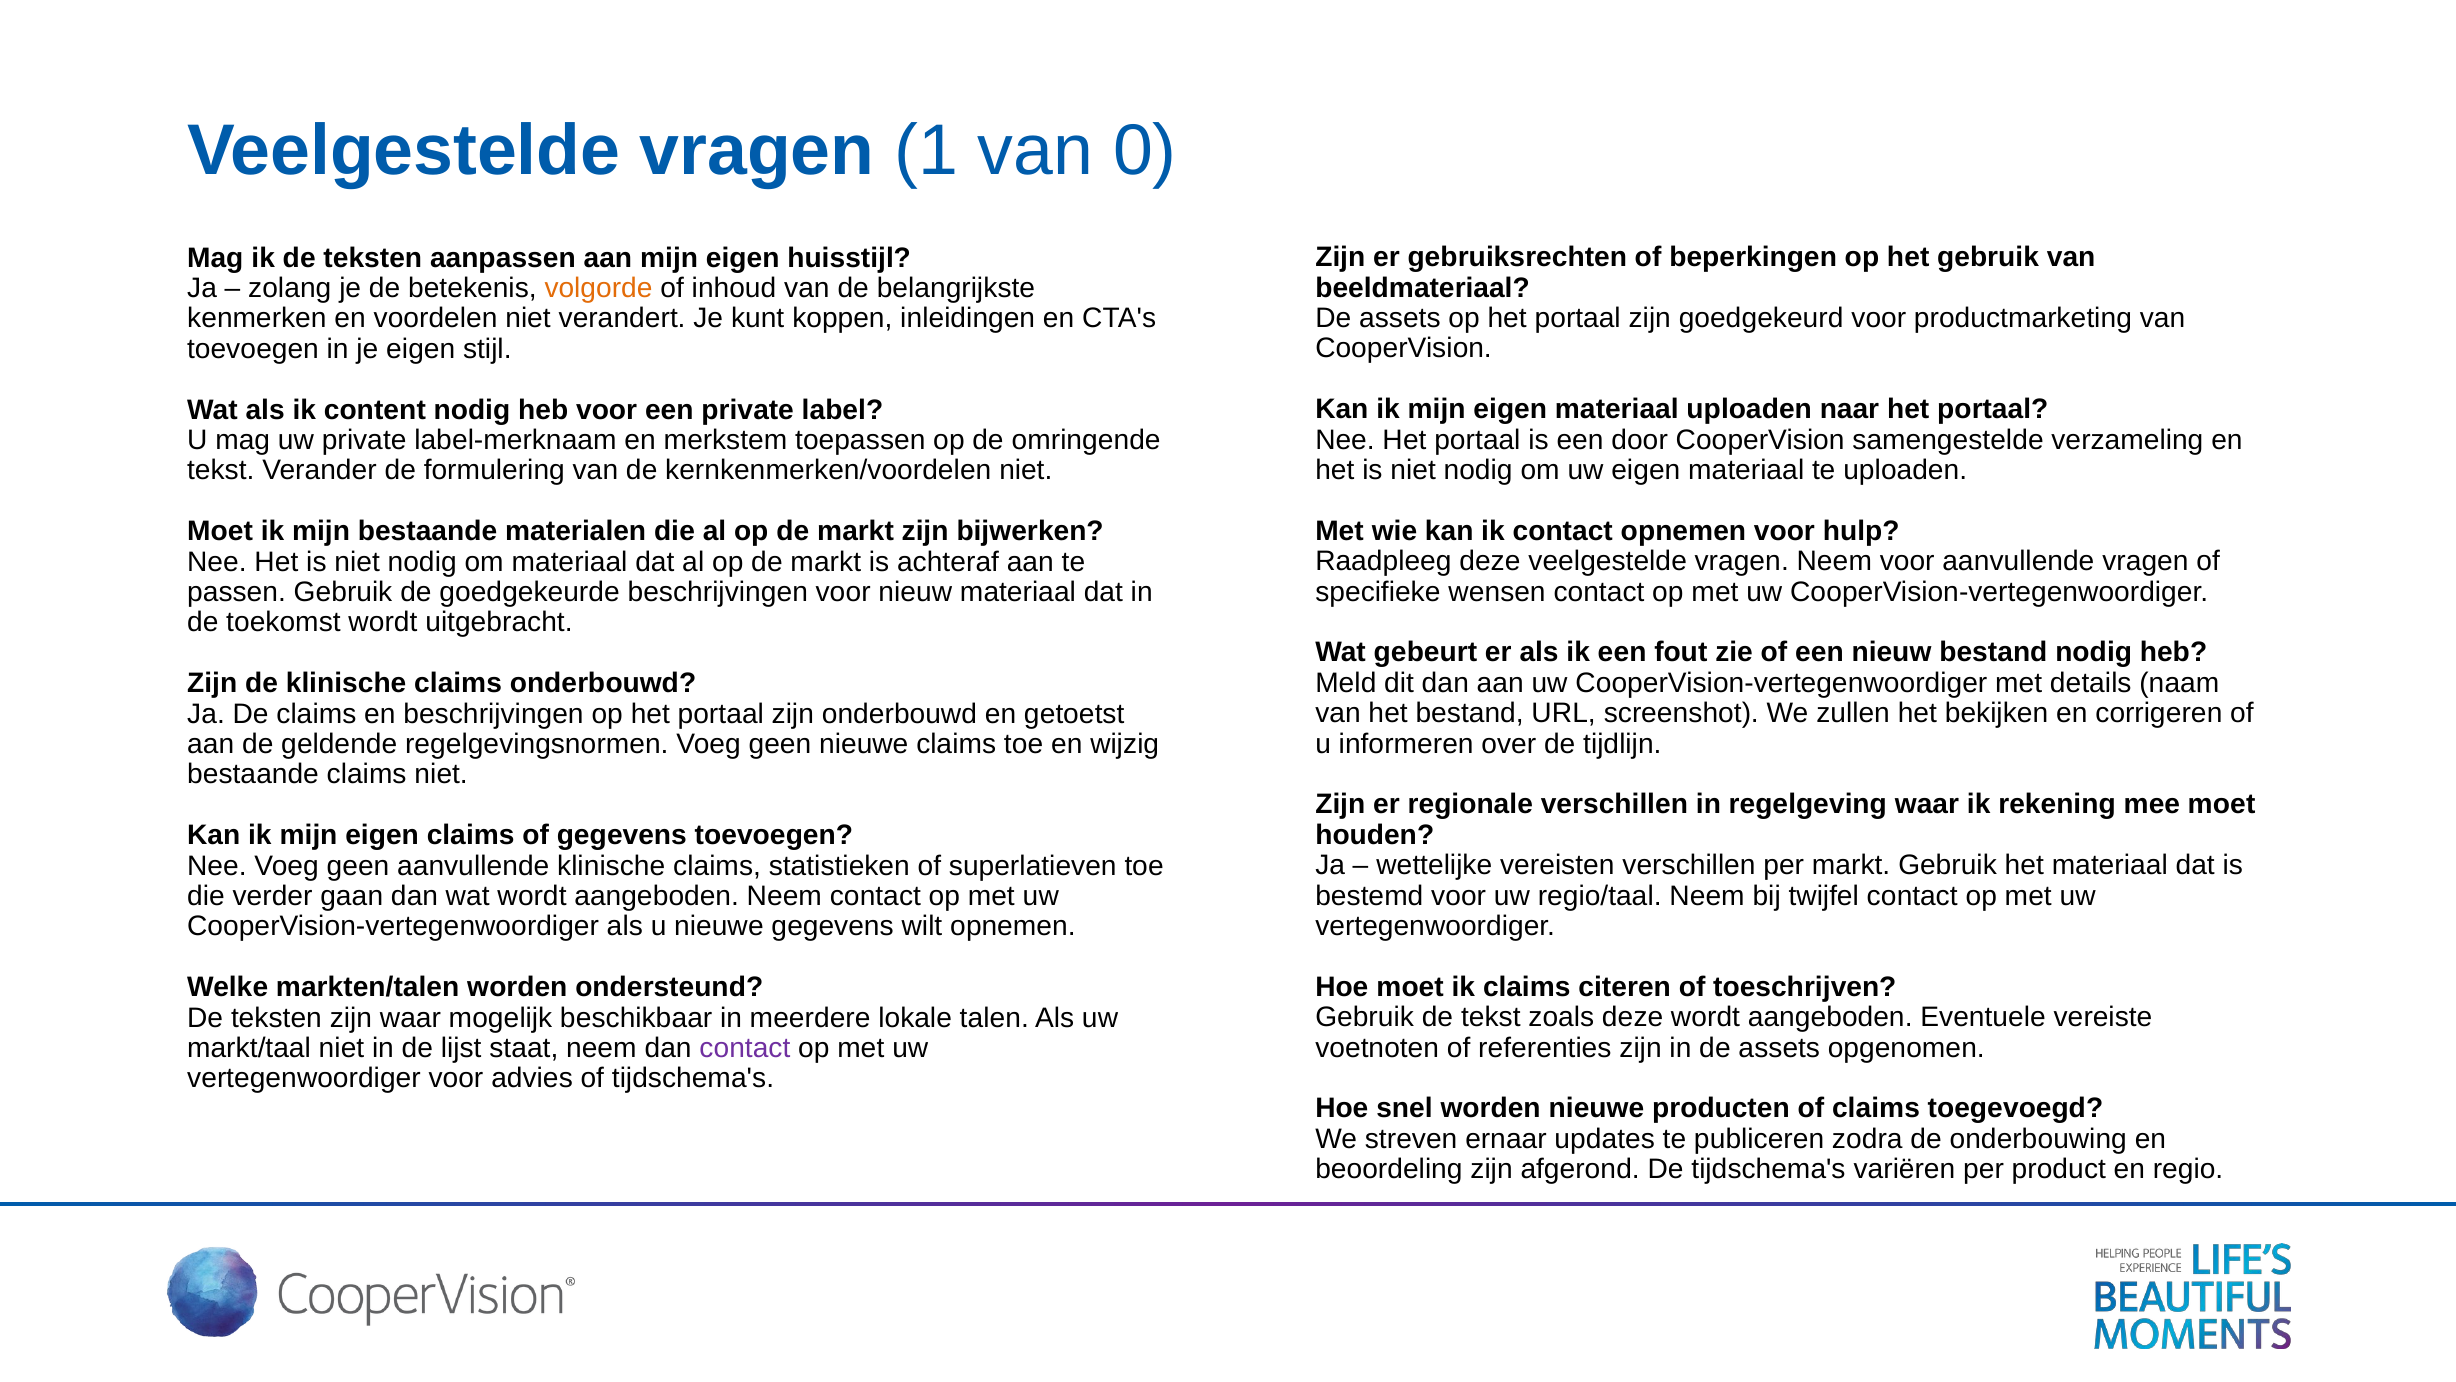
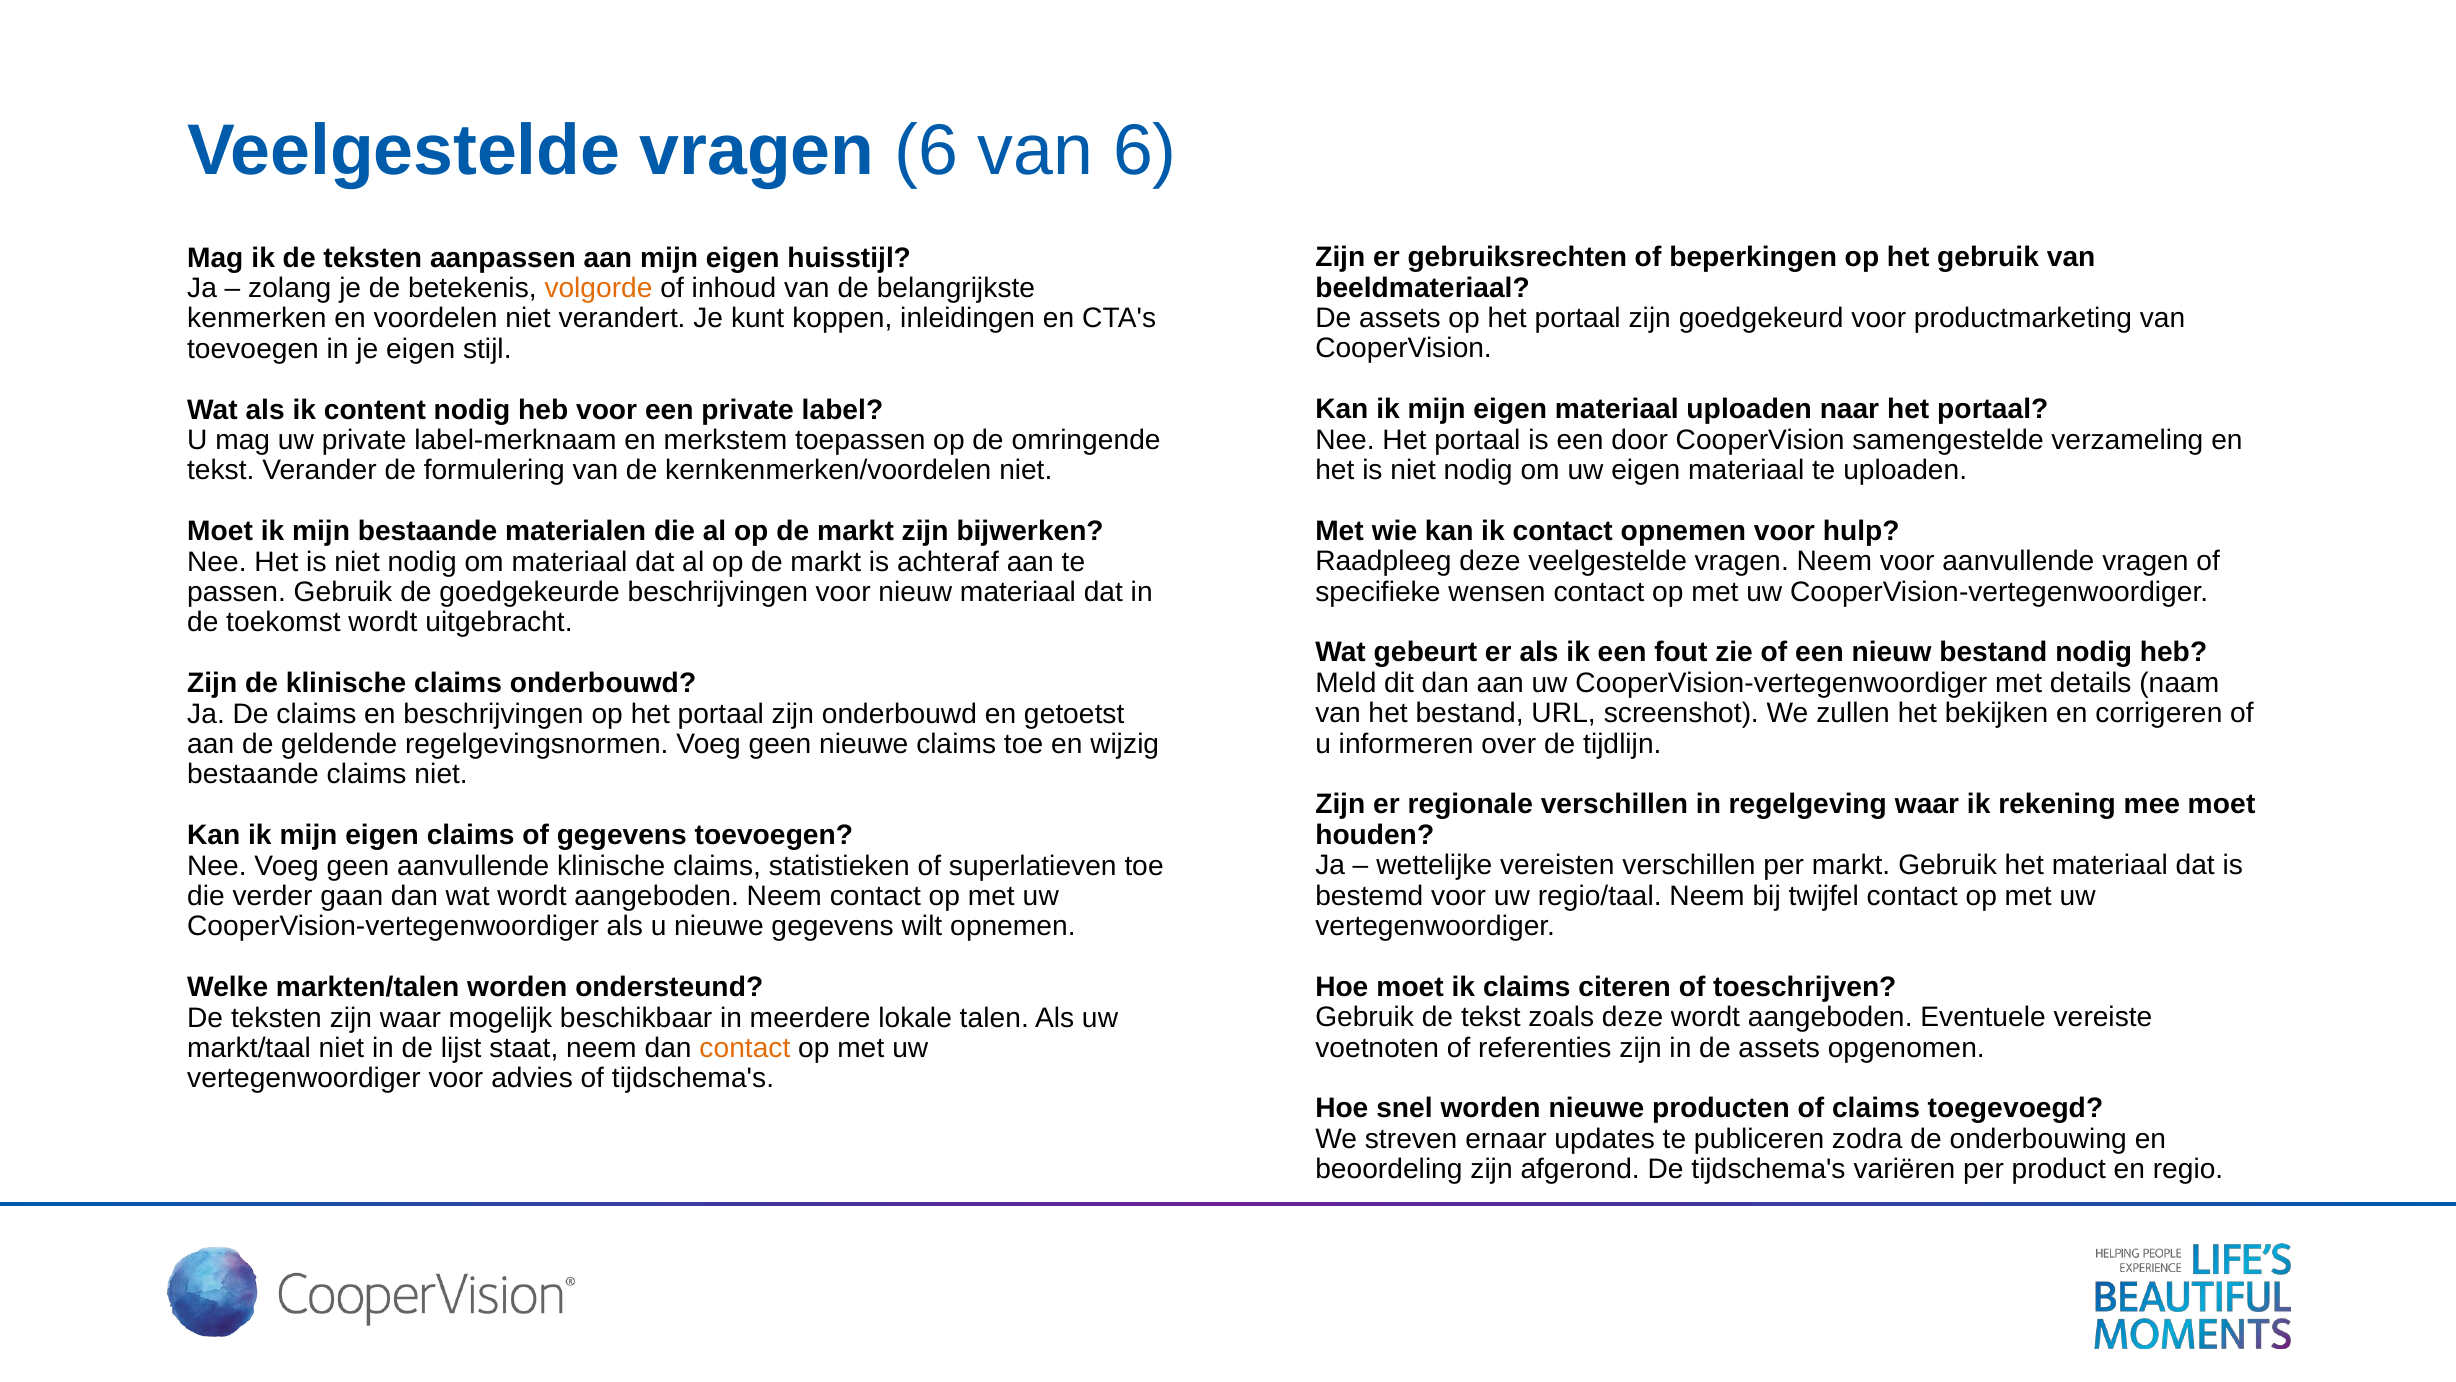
vragen 1: 1 -> 6 (927, 151)
van 0: 0 -> 6 (1145, 151)
contact colour: purple -> orange (745, 1048)
